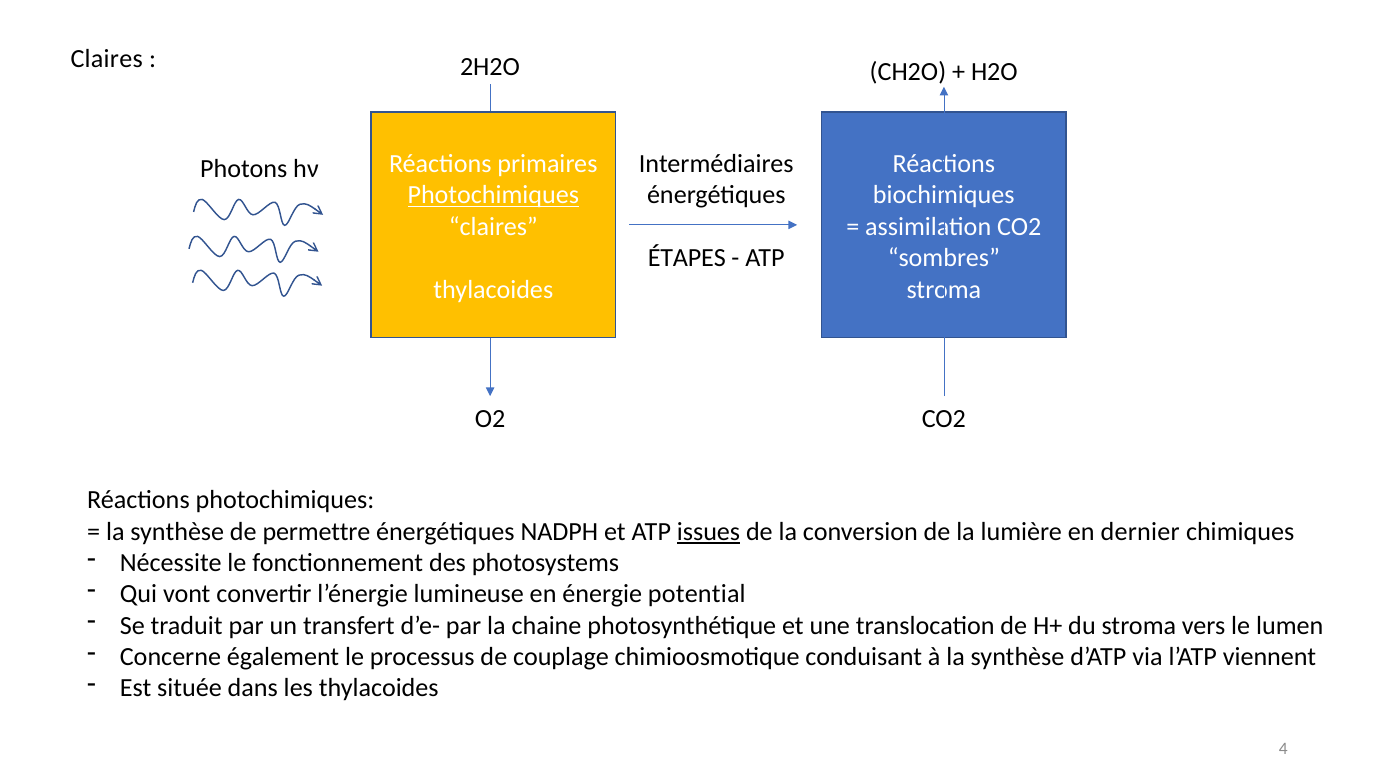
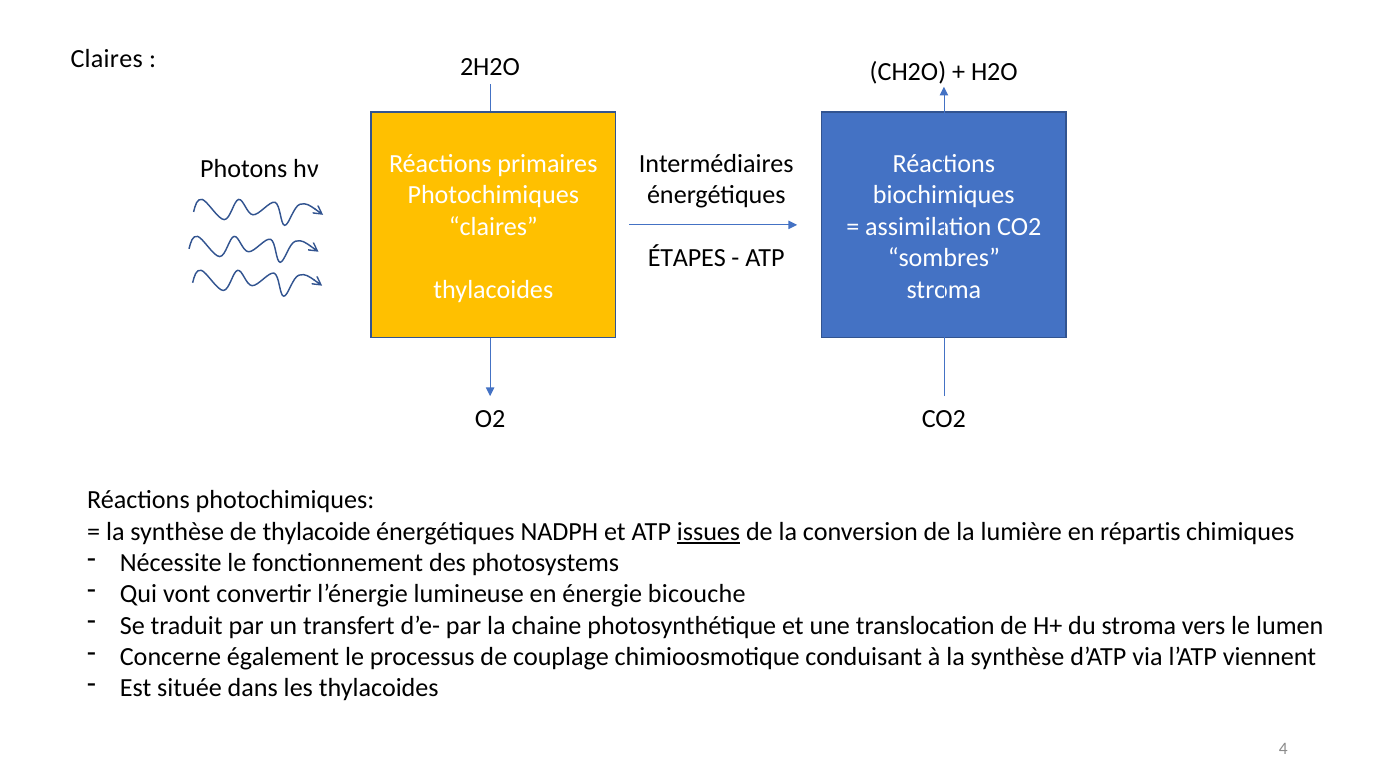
Photochimiques underline: present -> none (493, 195)
permettre: permettre -> thylacoide (317, 532)
dernier: dernier -> répartis (1140, 532)
potential: potential -> bicouche (697, 594)
